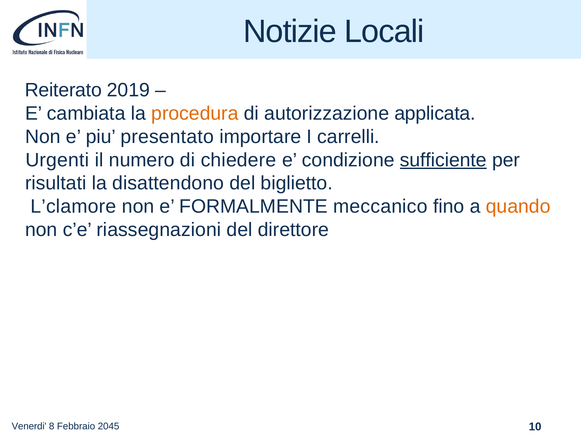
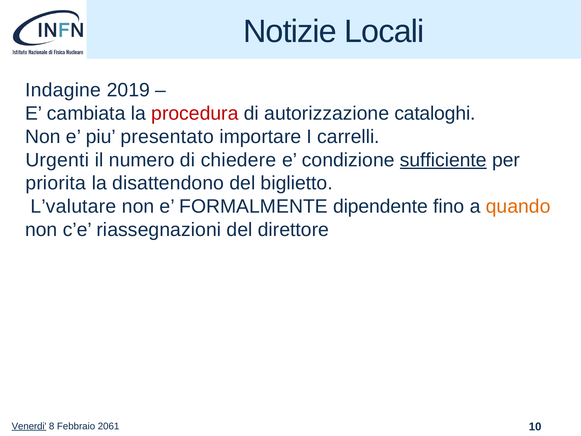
Reiterato: Reiterato -> Indagine (63, 90)
procedura colour: orange -> red (195, 113)
applicata: applicata -> cataloghi (435, 113)
risultati: risultati -> priorita (56, 183)
L’clamore: L’clamore -> L’valutare (73, 206)
meccanico: meccanico -> dipendente (381, 206)
Venerdi underline: none -> present (29, 426)
2045: 2045 -> 2061 (109, 426)
